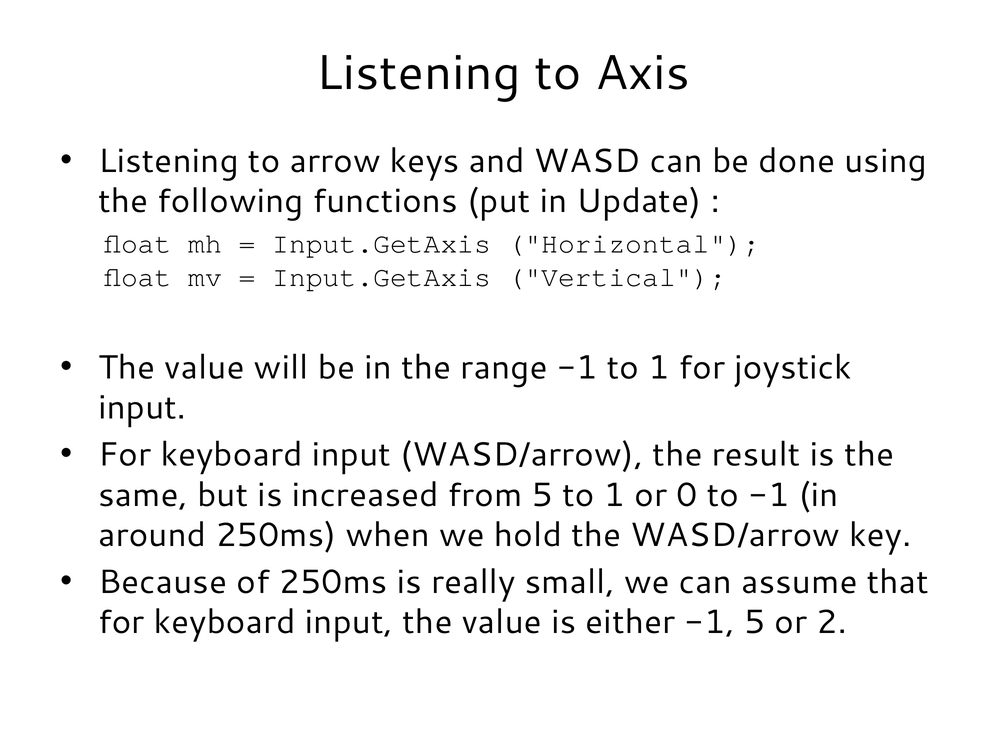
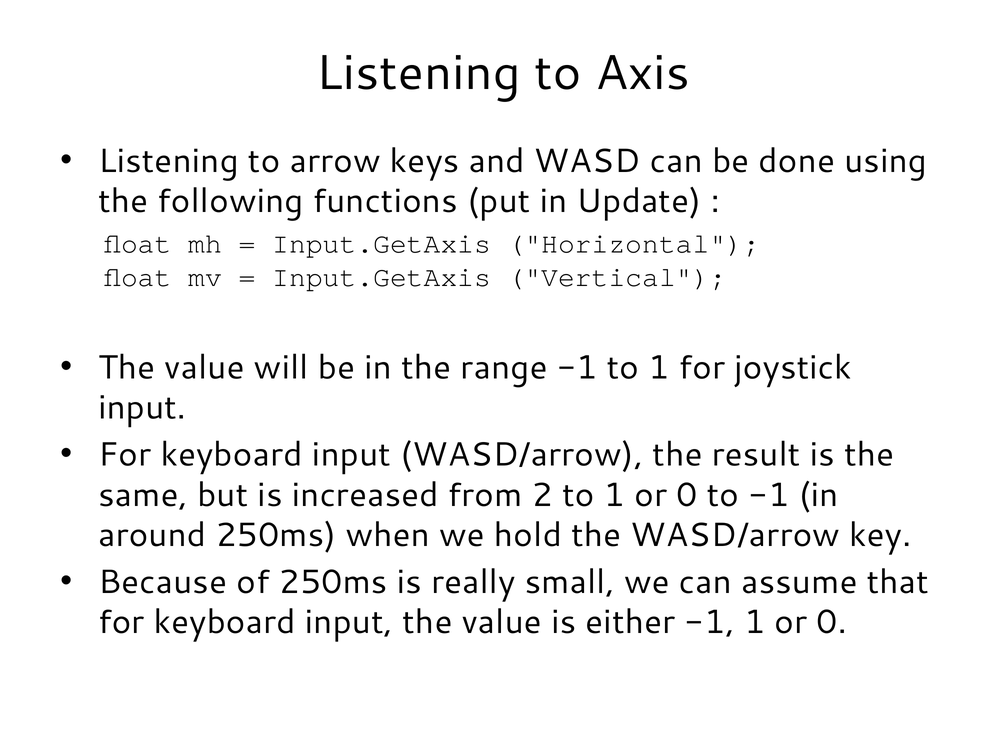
from 5: 5 -> 2 (542, 495)
-1 5: 5 -> 1 (755, 623)
2: 2 -> 0 (832, 623)
